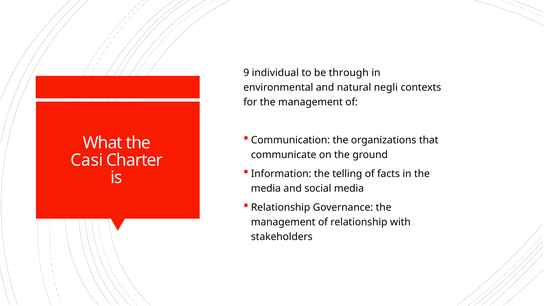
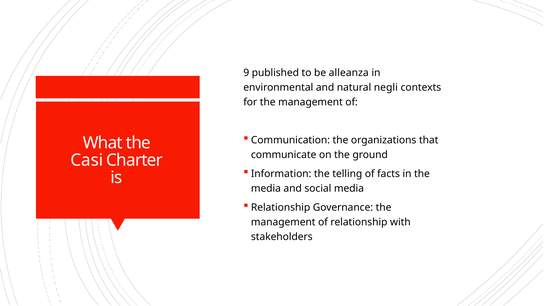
individual: individual -> published (275, 73)
through: through -> alleanza (349, 73)
